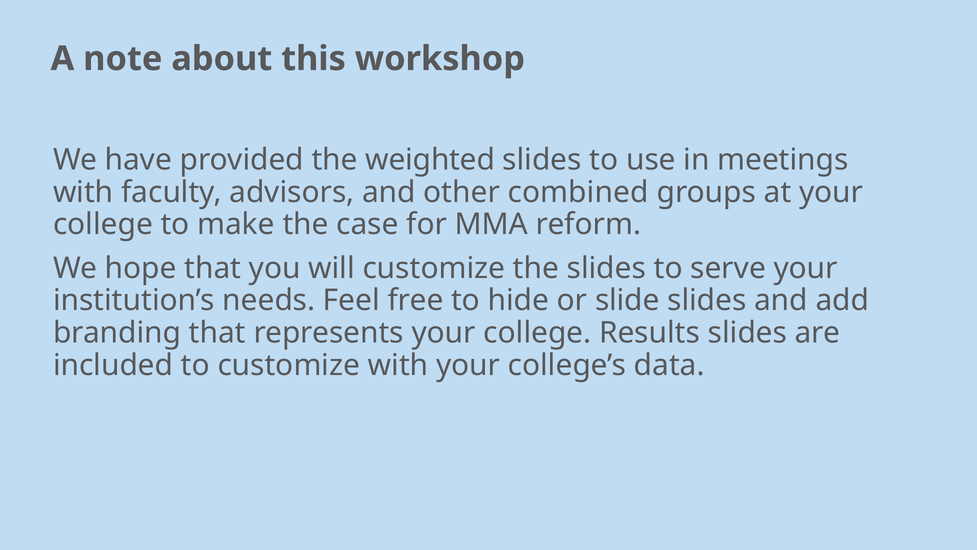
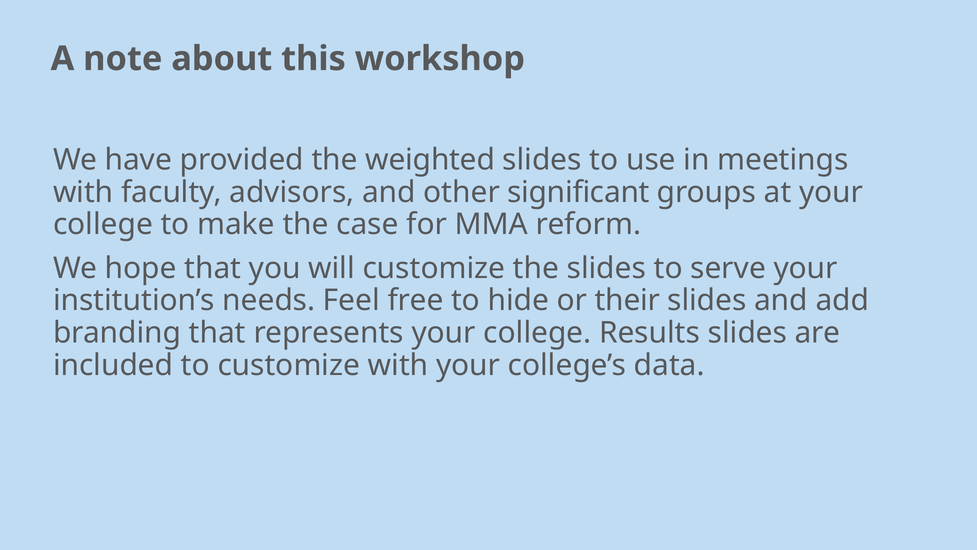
combined: combined -> significant (578, 192)
slide: slide -> their (627, 300)
